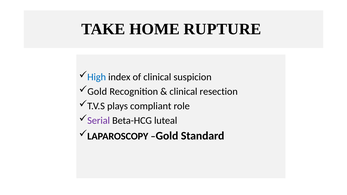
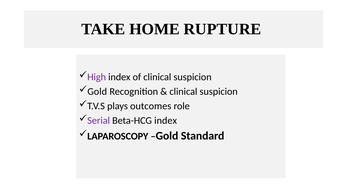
High colour: blue -> purple (97, 77)
resection: resection -> suspicion (219, 92)
compliant: compliant -> outcomes (151, 106)
Beta-HCG luteal: luteal -> index (166, 121)
